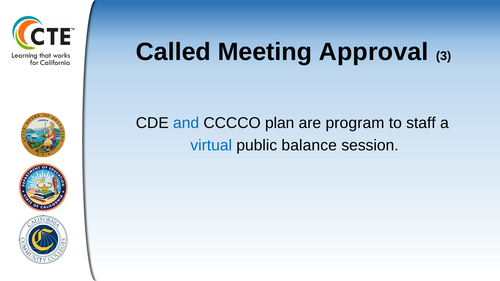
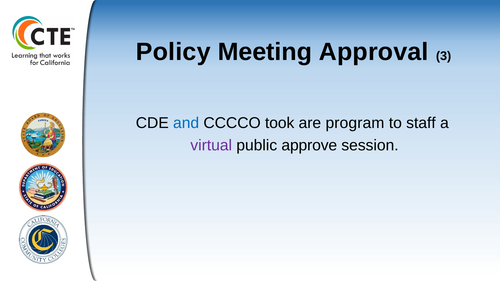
Called: Called -> Policy (173, 52)
plan: plan -> took (280, 123)
virtual colour: blue -> purple (211, 146)
balance: balance -> approve (309, 146)
